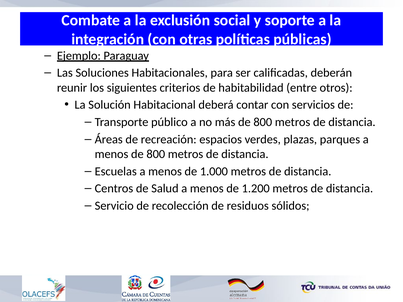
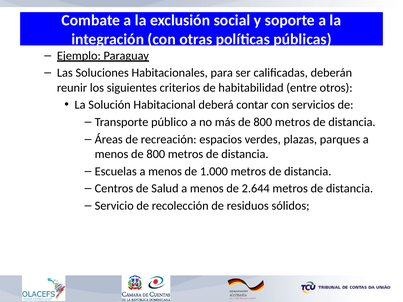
1.200: 1.200 -> 2.644 (256, 189)
